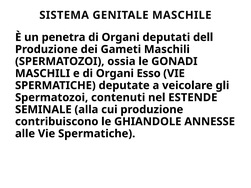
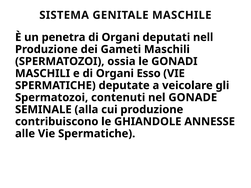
dell: dell -> nell (203, 37)
ESTENDE: ESTENDE -> GONADE (193, 98)
